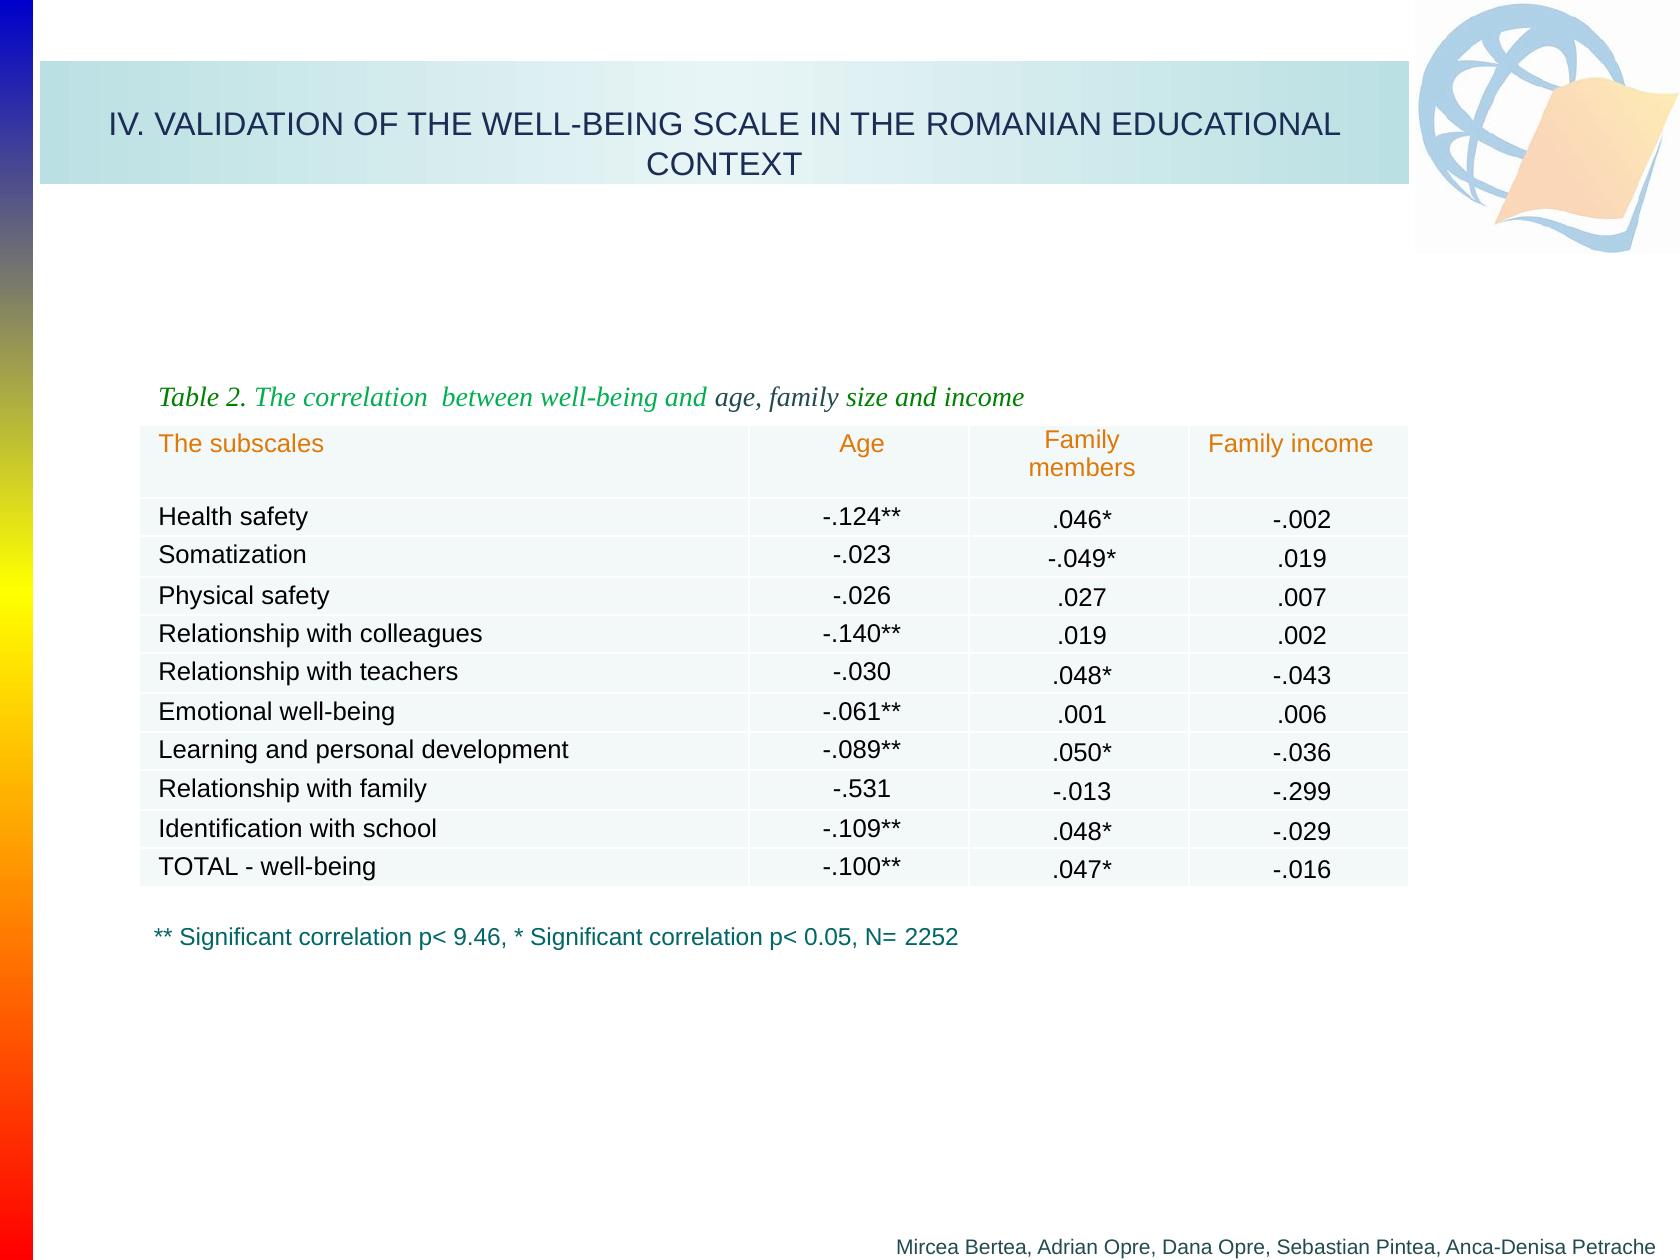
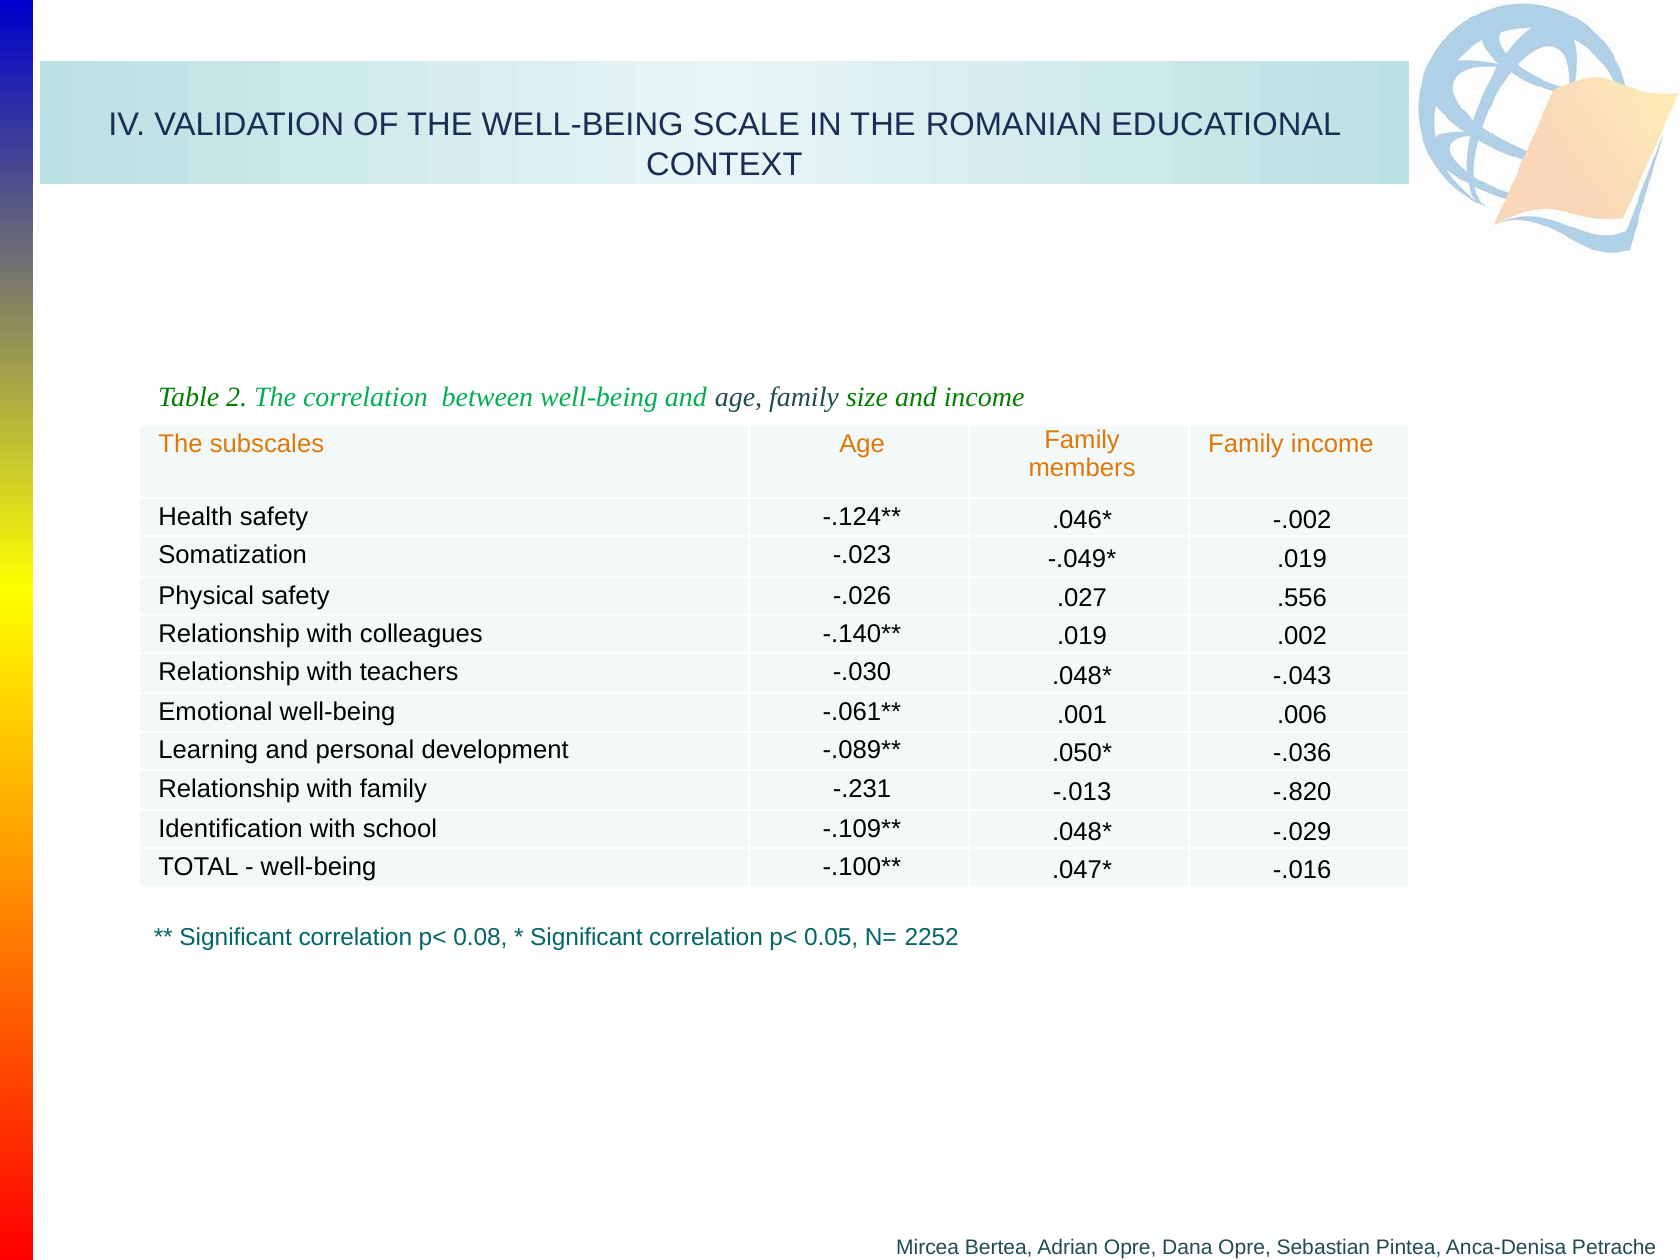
.007: .007 -> .556 (1302, 598)
-.531: -.531 -> -.231 (862, 789)
-.299: -.299 -> -.820 (1302, 792)
9.46: 9.46 -> 0.08 (480, 937)
